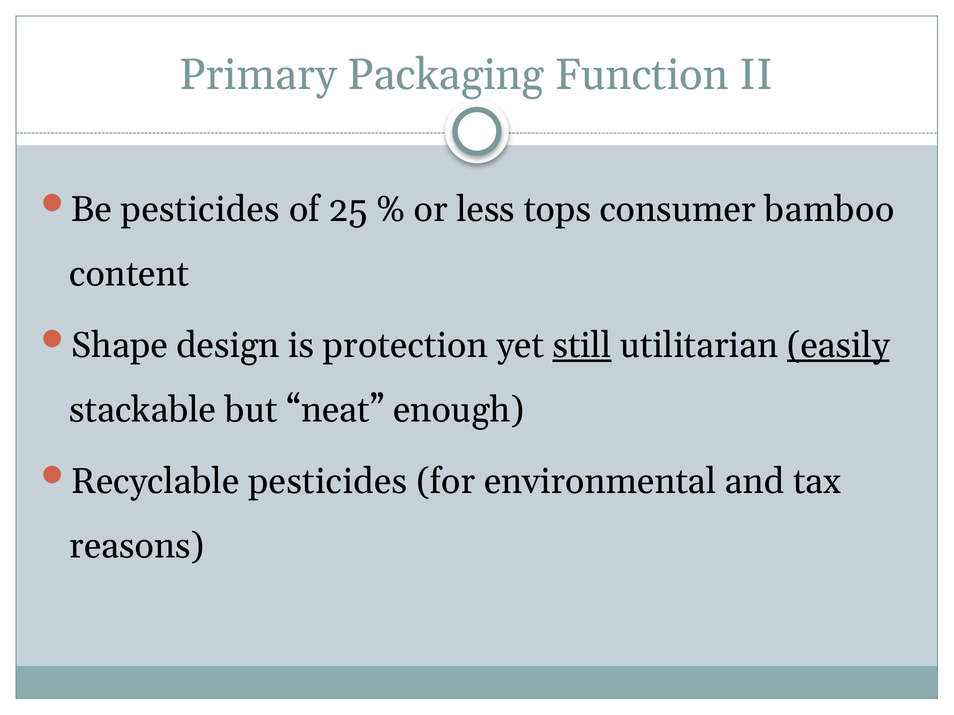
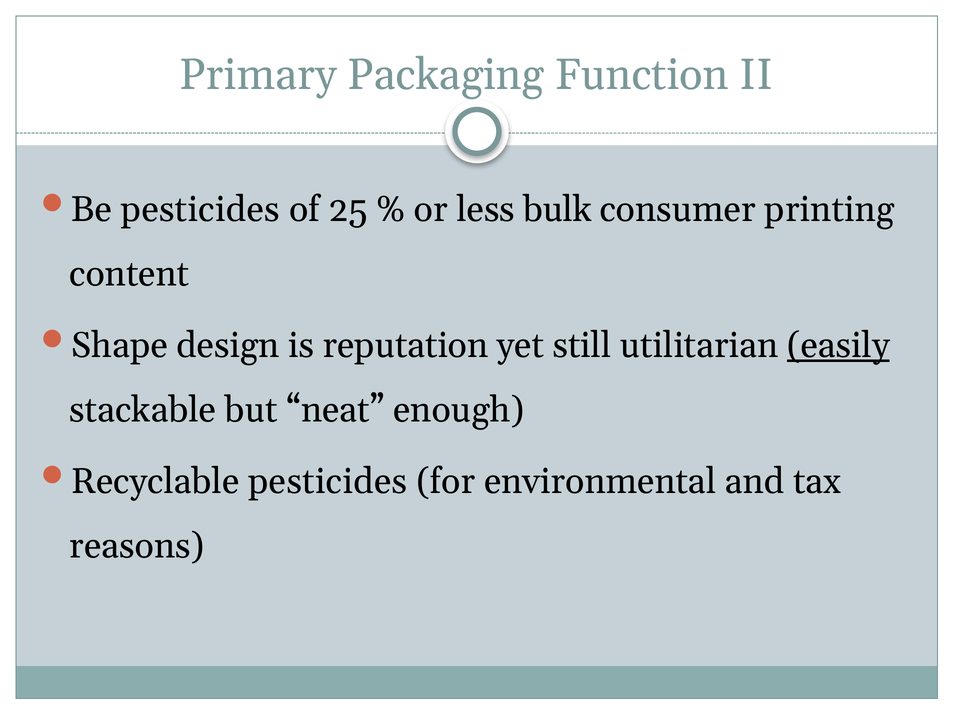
tops: tops -> bulk (558, 209)
bamboo: bamboo -> printing (829, 209)
protection: protection -> reputation (405, 346)
still underline: present -> none (582, 346)
